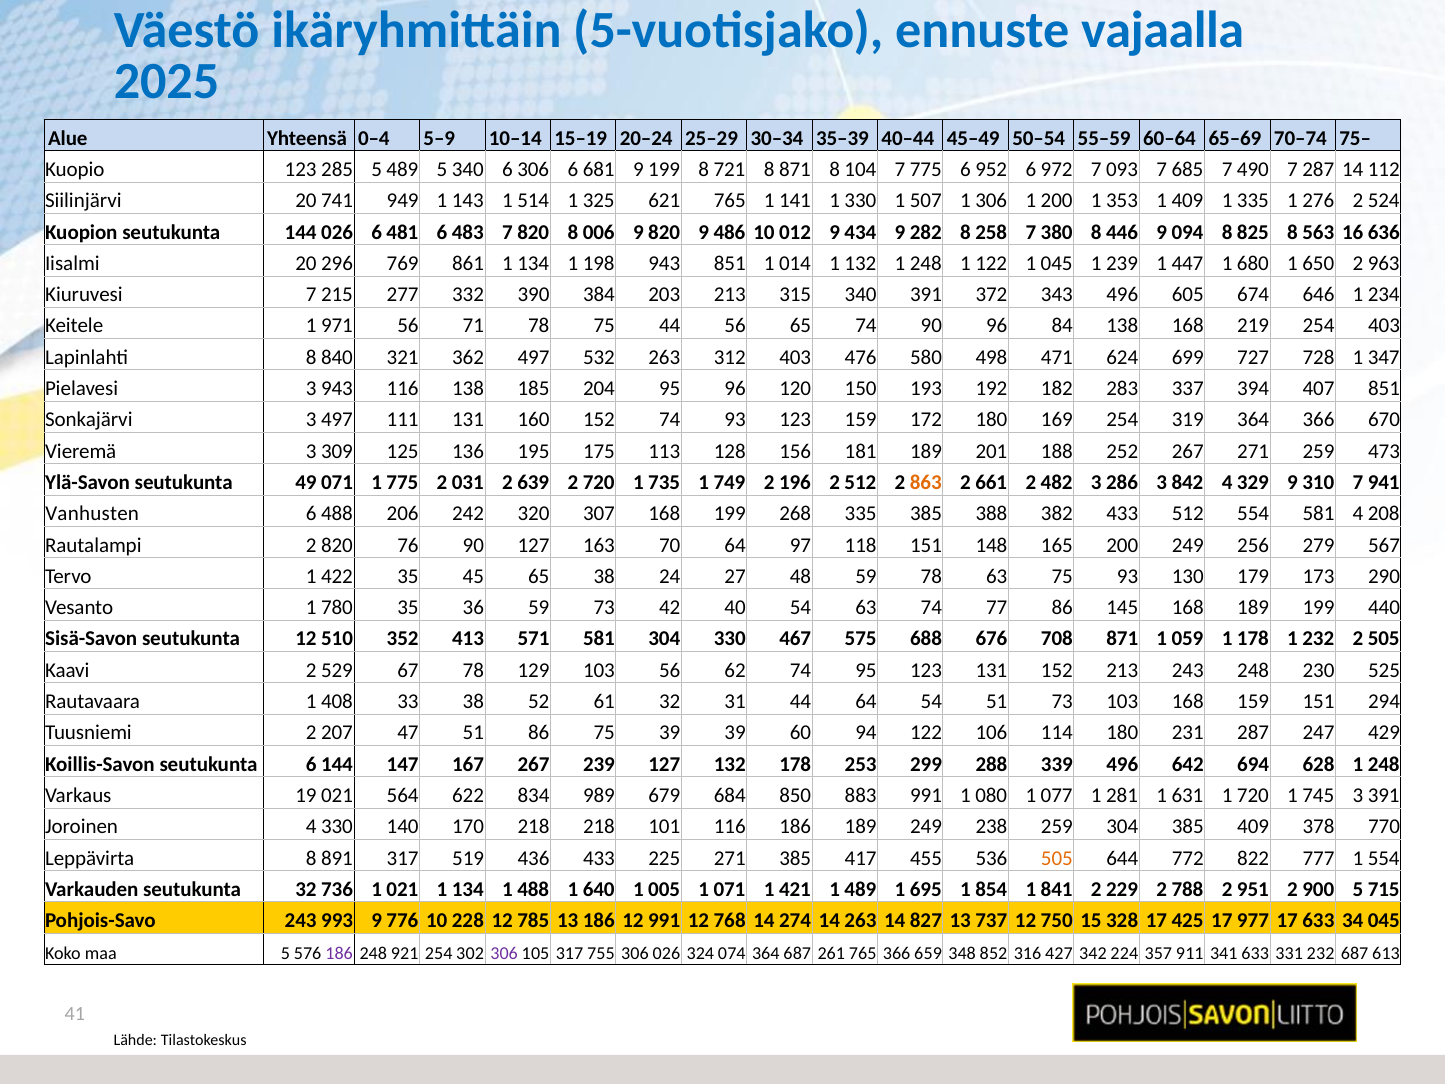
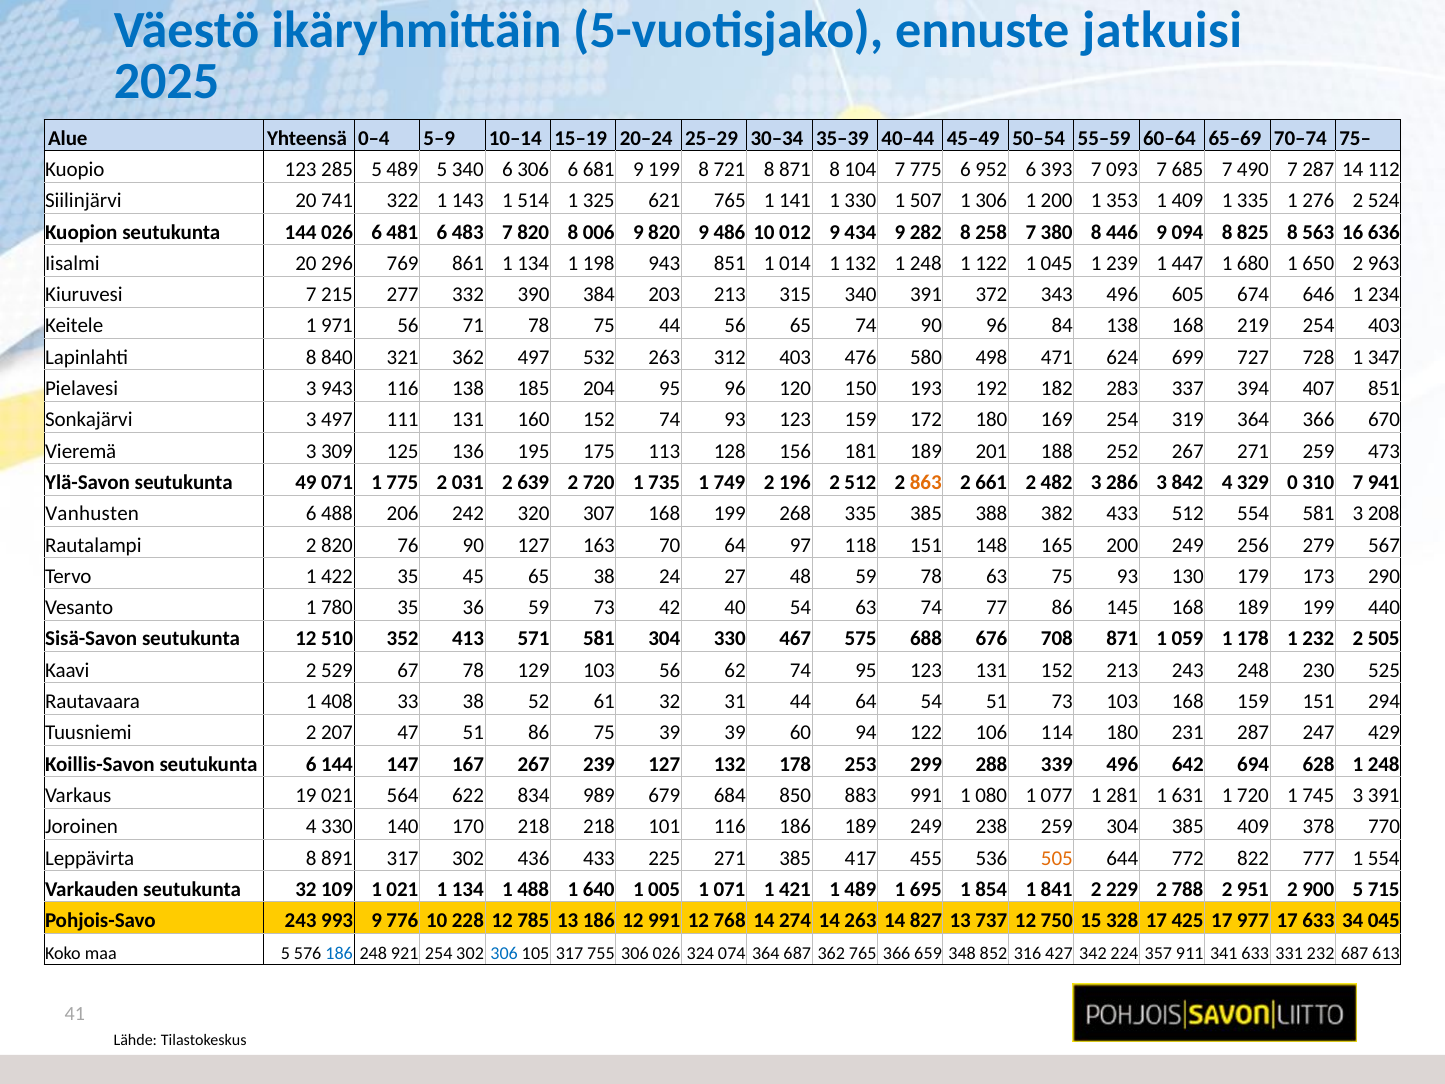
vajaalla: vajaalla -> jatkuisi (1162, 31)
972: 972 -> 393 (1057, 170)
949: 949 -> 322 (403, 201)
329 9: 9 -> 0 (1293, 482)
581 4: 4 -> 3 (1358, 514)
317 519: 519 -> 302 (468, 858)
736: 736 -> 109 (337, 889)
186 colour: purple -> blue (339, 953)
306 colour: purple -> blue (504, 953)
687 261: 261 -> 362 (831, 953)
